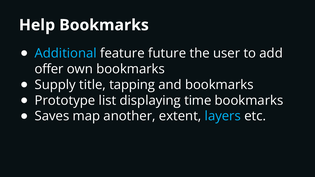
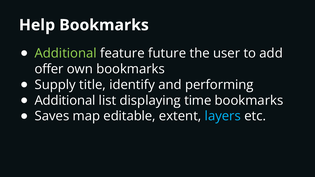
Additional colour: light blue -> light green (66, 53)
tapping: tapping -> identify (132, 85)
and bookmarks: bookmarks -> performing (219, 85)
Prototype: Prototype -> Additional (65, 101)
another: another -> editable (130, 116)
